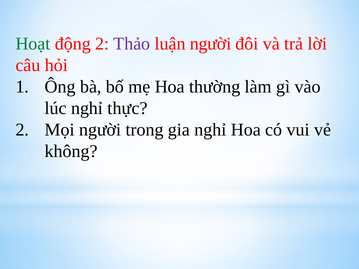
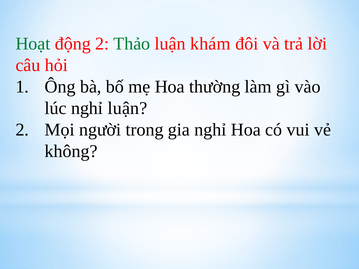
Thảo colour: purple -> green (132, 44)
luận người: người -> khám (210, 44)
nghỉ thực: thực -> luận (127, 108)
